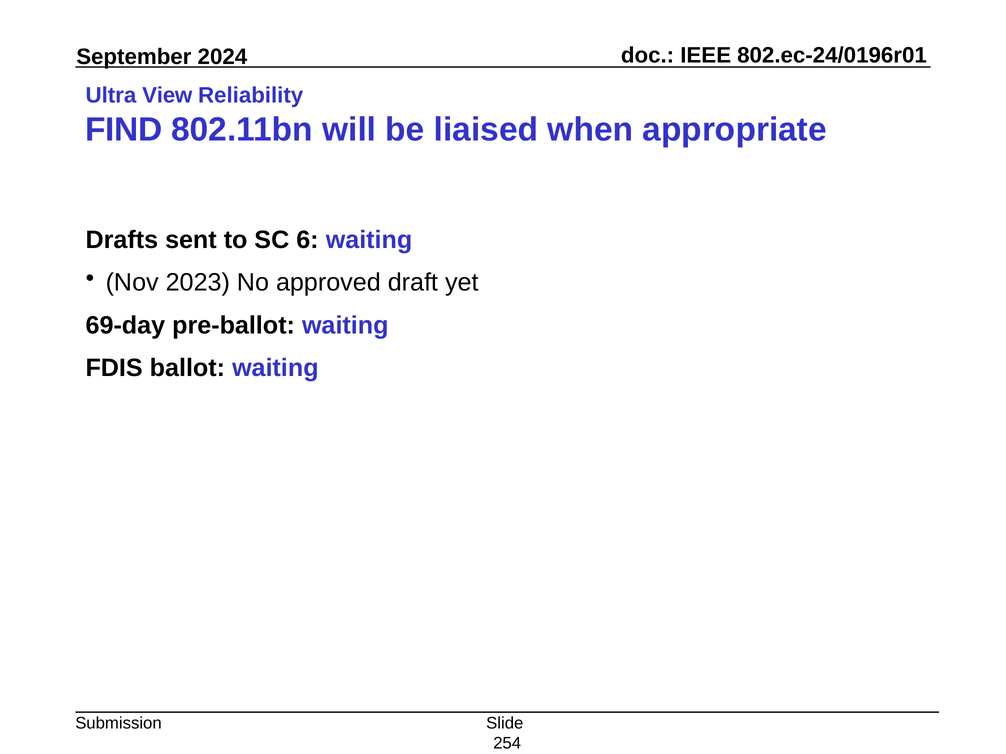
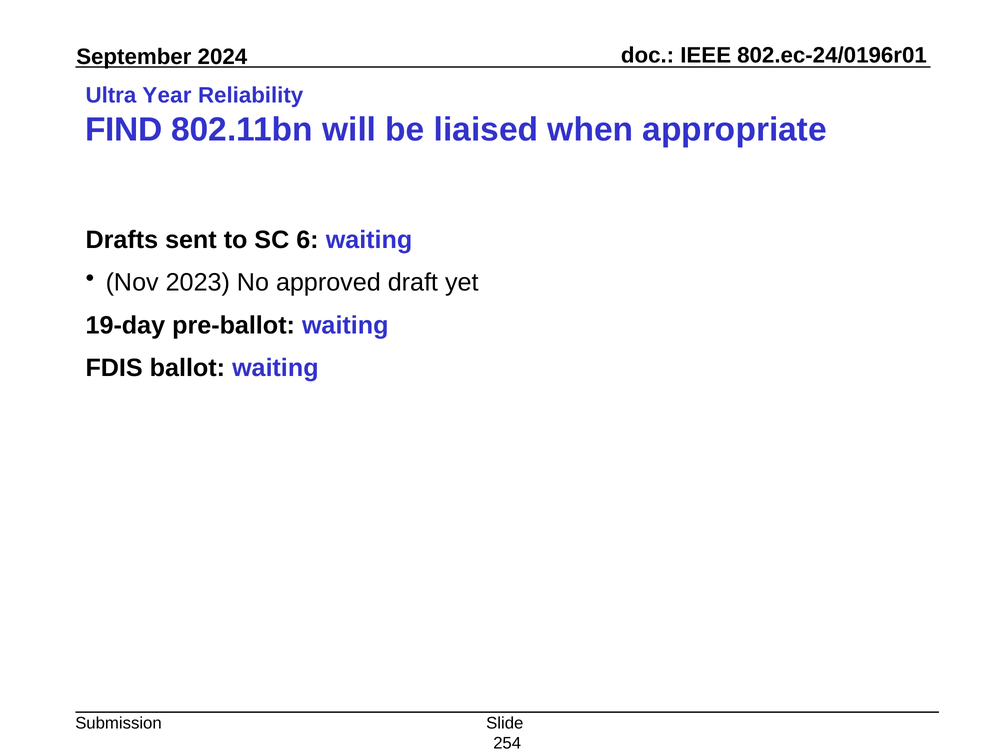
View: View -> Year (167, 95)
69-day: 69-day -> 19-day (125, 325)
